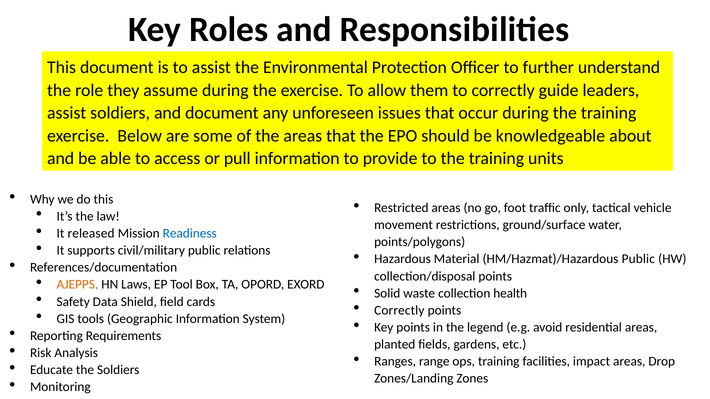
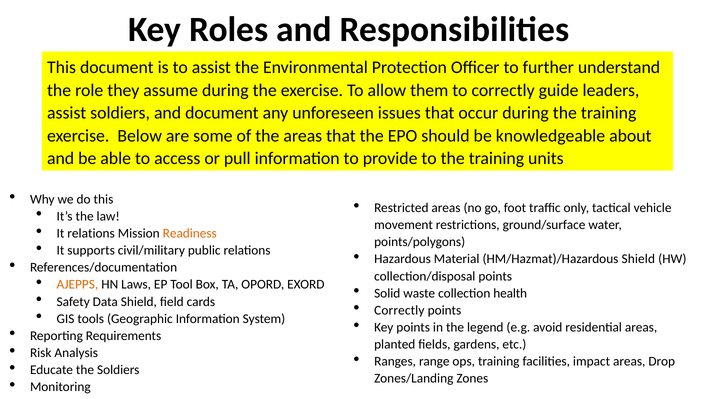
It released: released -> relations (91, 234)
Readiness colour: blue -> orange (190, 234)
HM/Hazmat)/Hazardous Public: Public -> Shield (638, 259)
